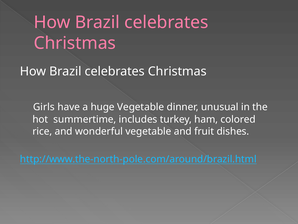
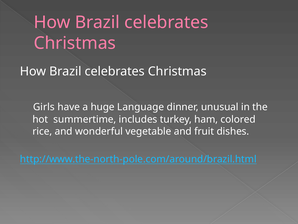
huge Vegetable: Vegetable -> Language (141, 107)
